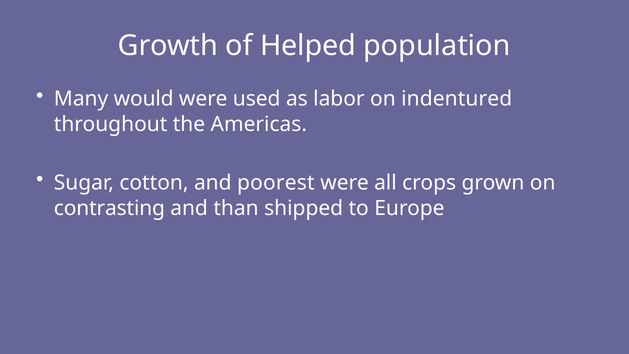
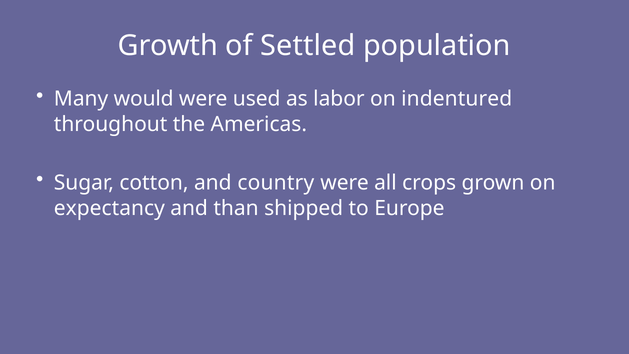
Helped: Helped -> Settled (308, 46)
poorest: poorest -> country (276, 183)
contrasting: contrasting -> expectancy (109, 208)
